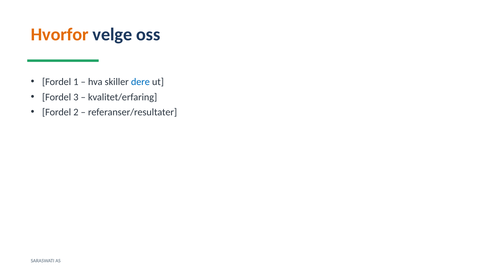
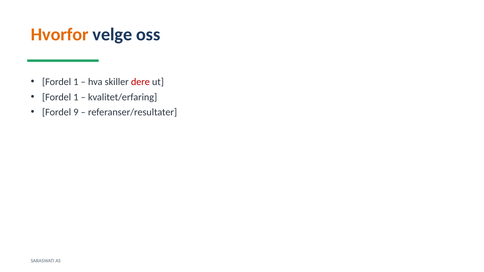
dere colour: blue -> red (140, 82)
3: 3 -> 1 (76, 97)
2: 2 -> 9 (76, 112)
